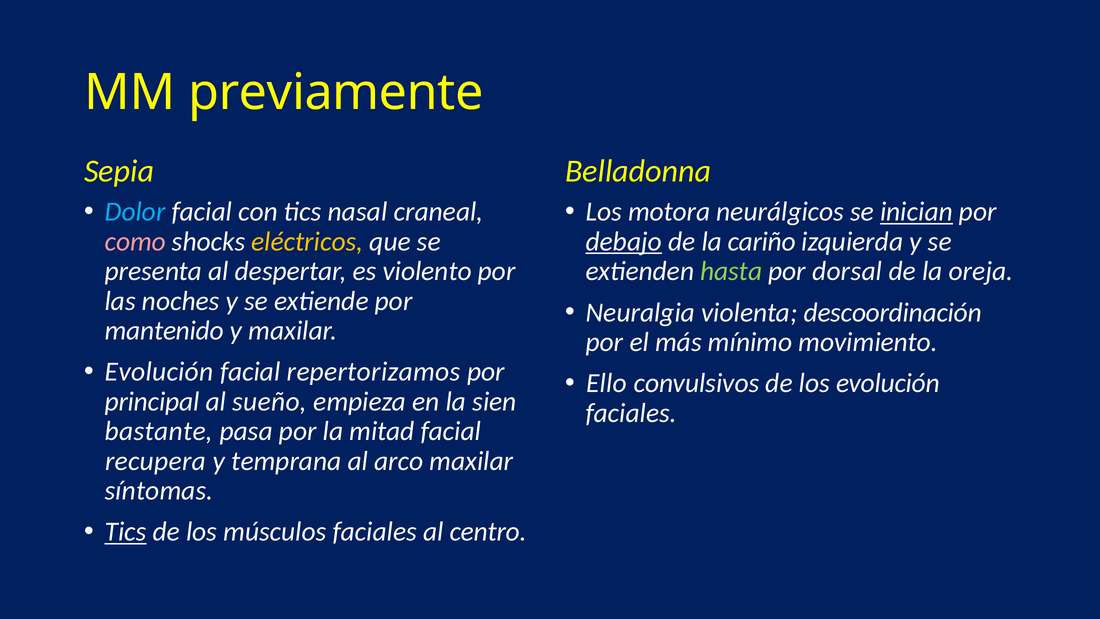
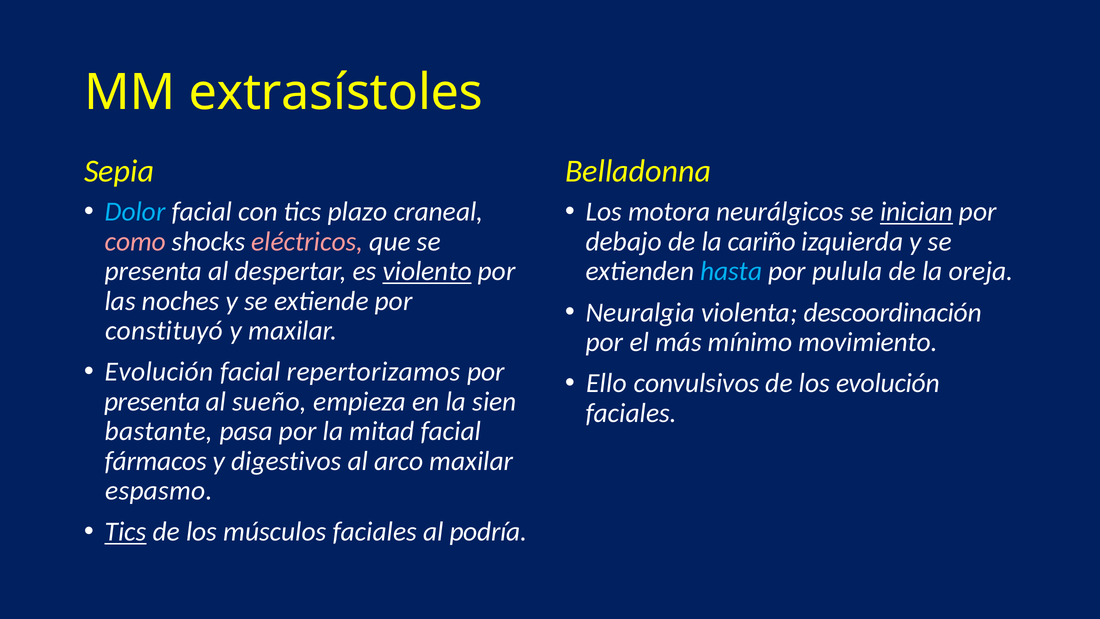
previamente: previamente -> extrasístoles (336, 92)
nasal: nasal -> plazo (358, 212)
eléctricos colour: yellow -> pink (307, 241)
debajo underline: present -> none (624, 241)
violento underline: none -> present (427, 271)
hasta colour: light green -> light blue (731, 271)
dorsal: dorsal -> pulula (847, 271)
mantenido: mantenido -> constituyó (164, 331)
principal: principal -> presenta (152, 401)
recupera: recupera -> fármacos (156, 461)
temprana: temprana -> digestivos (286, 461)
síntomas: síntomas -> espasmo (159, 490)
centro: centro -> podría (488, 532)
